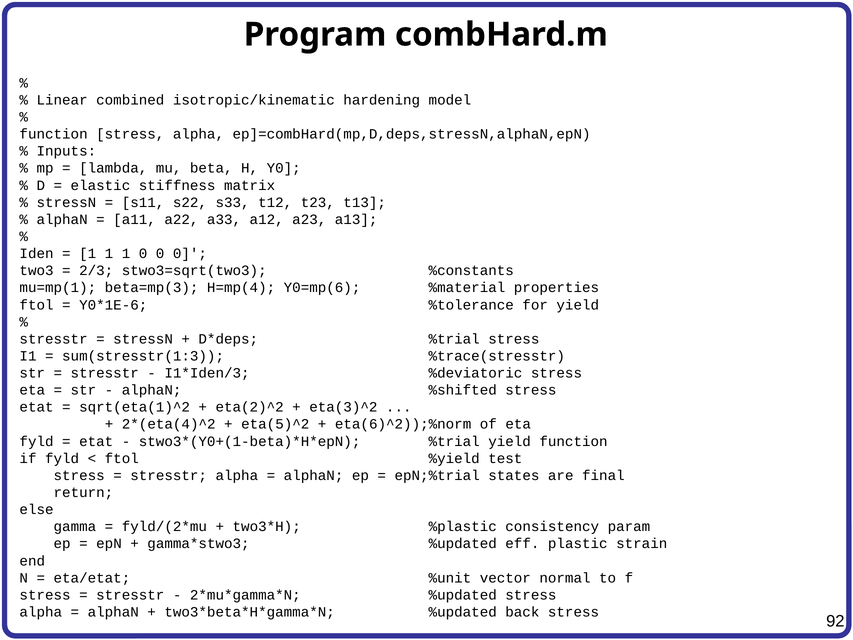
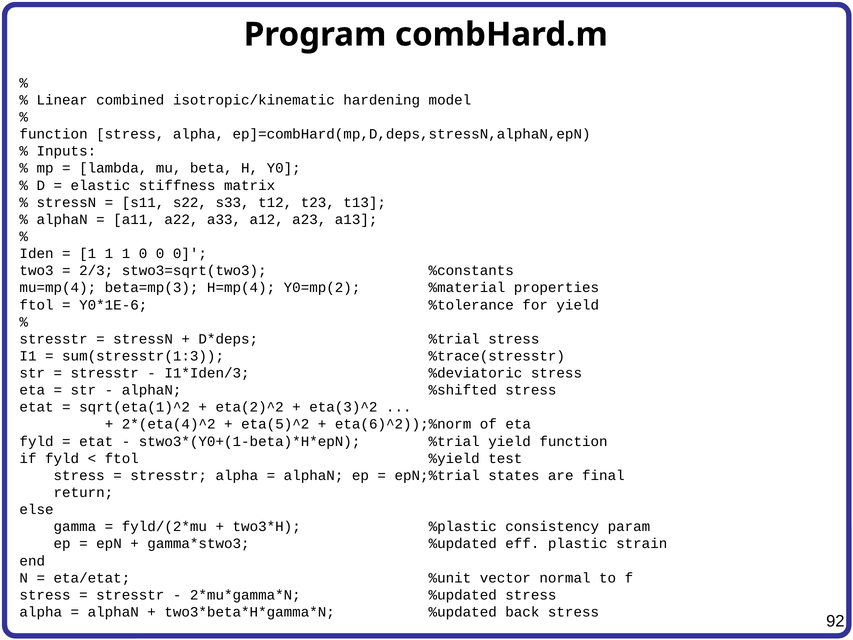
mu=mp(1: mu=mp(1 -> mu=mp(4 (58, 288)
Y0=mp(6: Y0=mp(6 -> Y0=mp(2 (322, 288)
